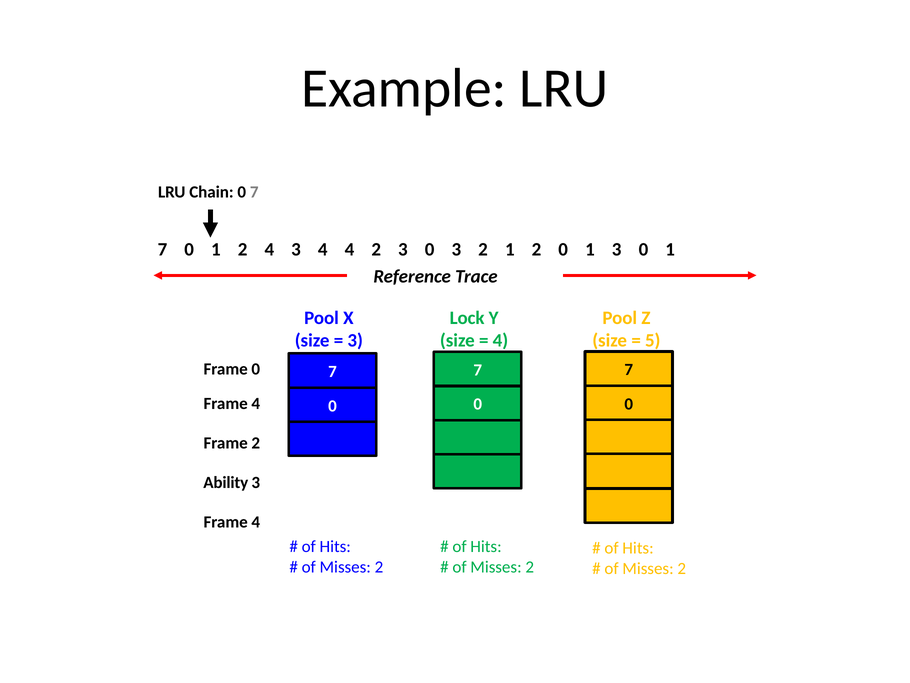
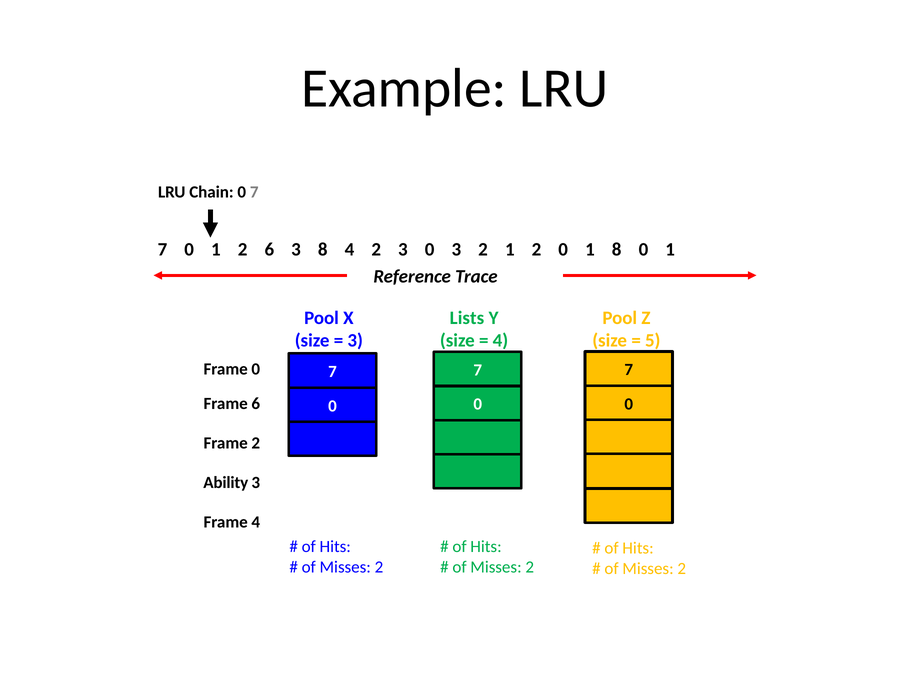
2 4: 4 -> 6 (269, 249)
3 4: 4 -> 8 (323, 249)
1 3: 3 -> 8 (617, 249)
Lock: Lock -> Lists (467, 318)
4: 4 -> 6 (256, 403)
